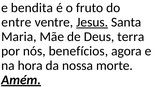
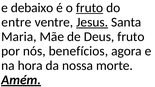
bendita: bendita -> debaixo (32, 8)
fruto underline: none -> present (90, 8)
Deus terra: terra -> fruto (131, 37)
